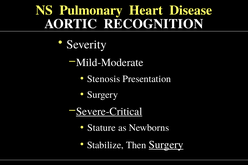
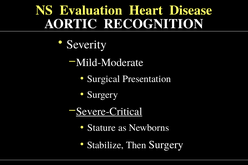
Pulmonary: Pulmonary -> Evaluation (91, 10)
Stenosis: Stenosis -> Surgical (104, 79)
Surgery underline: present -> none (166, 145)
